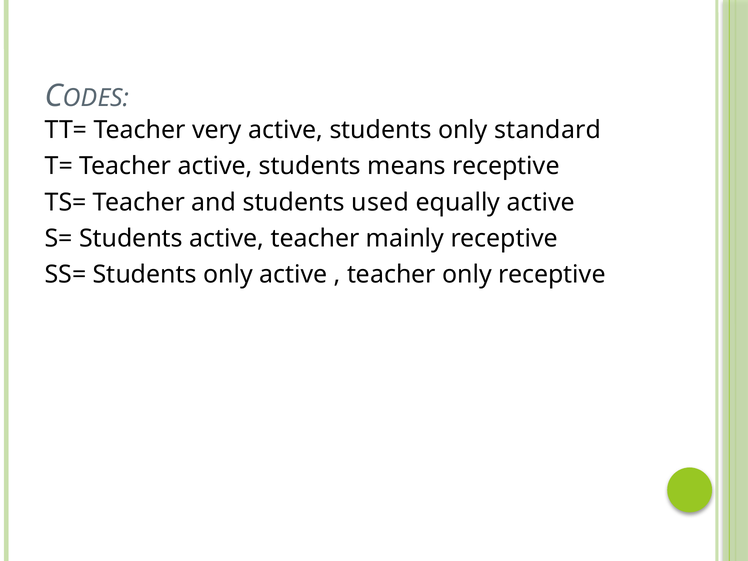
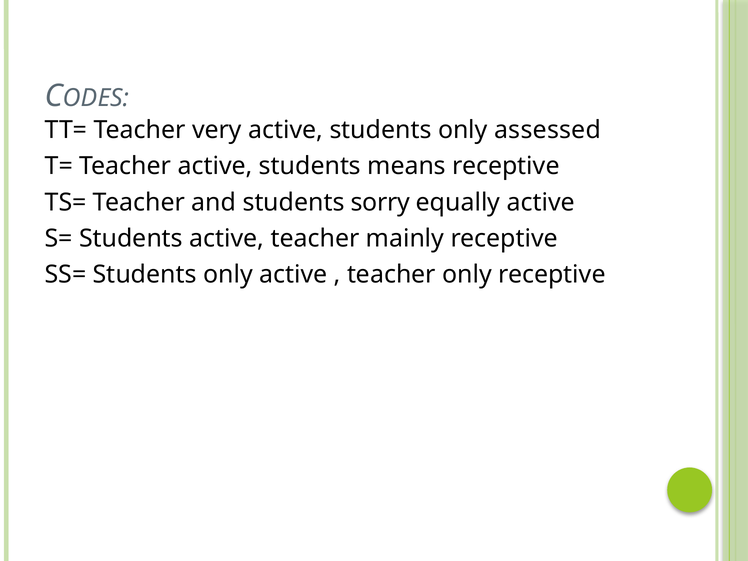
standard: standard -> assessed (548, 130)
used: used -> sorry (380, 202)
